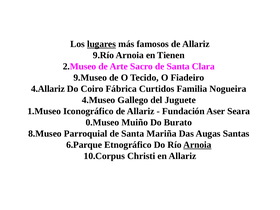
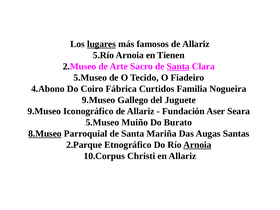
9.Río: 9.Río -> 5.Río (103, 55)
Santa underline: none -> present (178, 66)
9.Museo: 9.Museo -> 5.Museo (90, 78)
4.Allariz: 4.Allariz -> 4.Abono (48, 89)
4.Museo: 4.Museo -> 9.Museo (99, 100)
1.Museo: 1.Museo -> 9.Museo (44, 111)
0.Museo: 0.Museo -> 5.Museo (102, 122)
8.Museo underline: none -> present (45, 134)
6.Parque: 6.Parque -> 2.Parque (84, 145)
